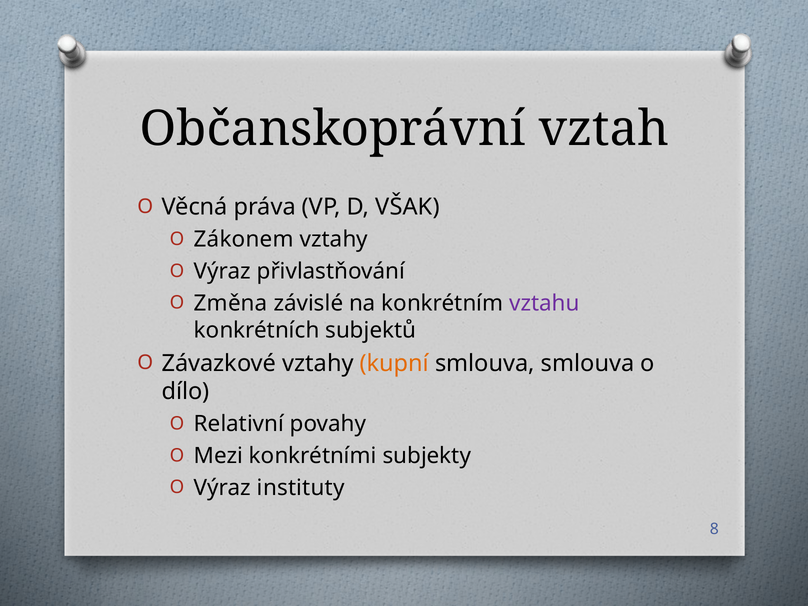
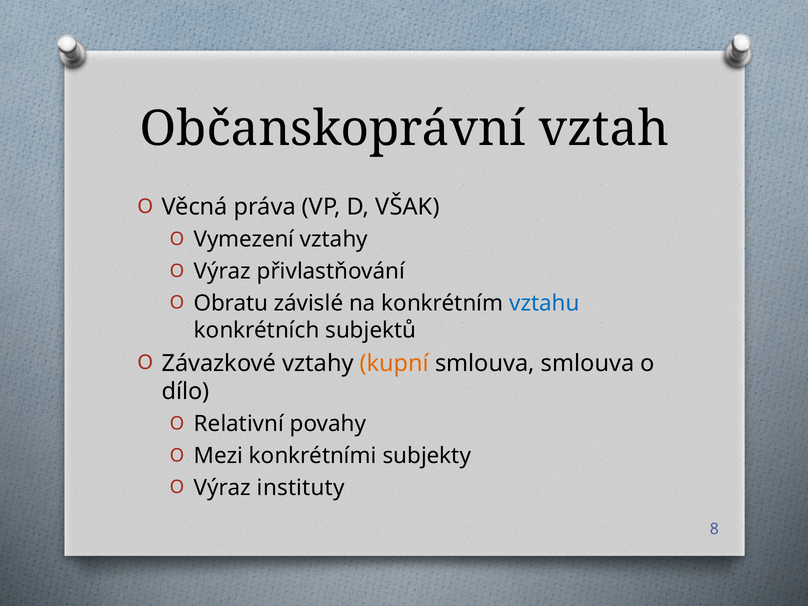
Zákonem: Zákonem -> Vymezení (244, 240)
Změna: Změna -> Obratu (231, 303)
vztahu colour: purple -> blue (544, 303)
